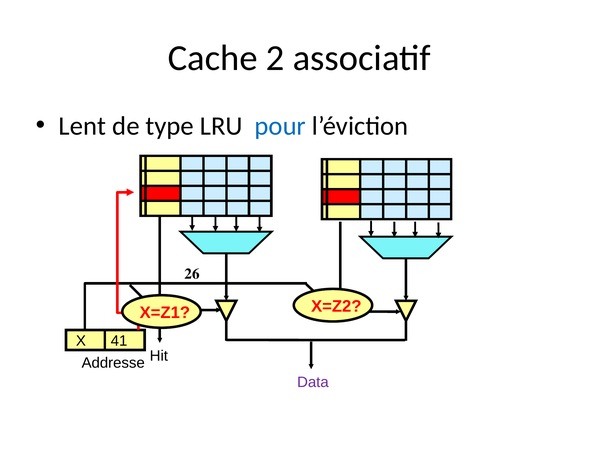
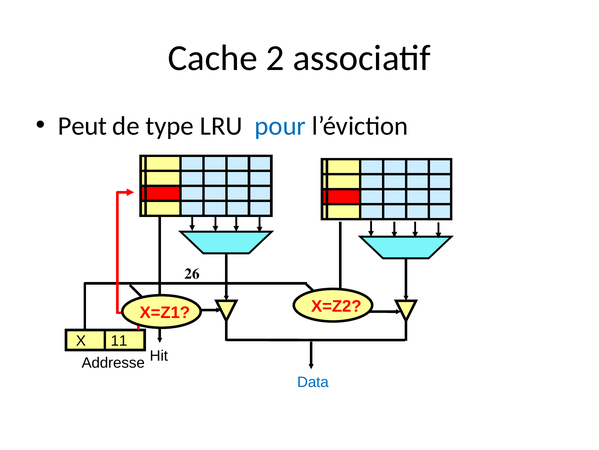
Lent: Lent -> Peut (82, 126)
41: 41 -> 11 (119, 340)
Data colour: purple -> blue (313, 382)
